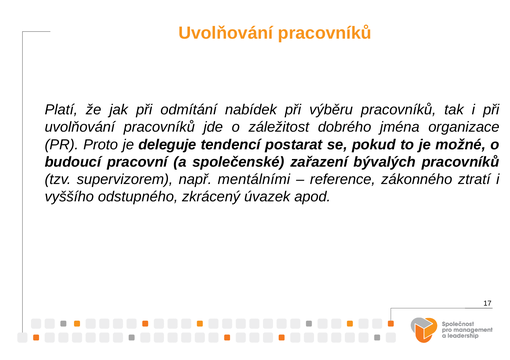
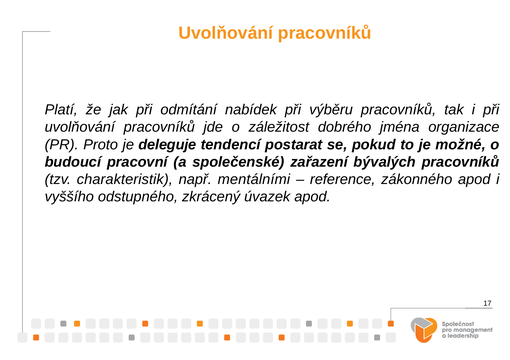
supervizorem: supervizorem -> charakteristik (125, 180)
zákonného ztratí: ztratí -> apod (474, 180)
